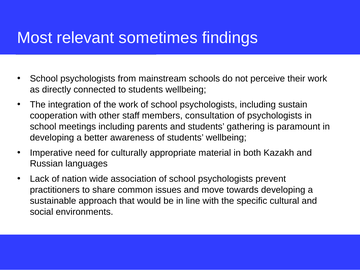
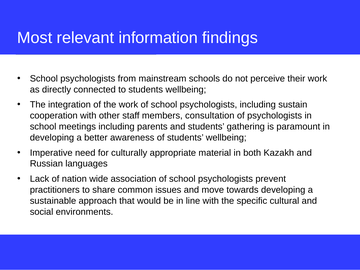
sometimes: sometimes -> information (158, 38)
